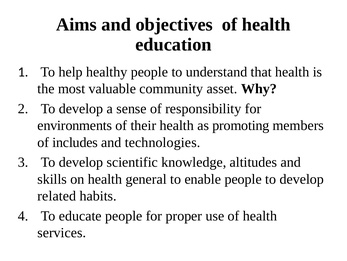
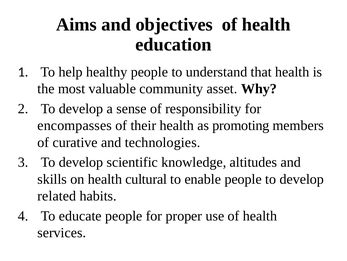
environments: environments -> encompasses (75, 125)
includes: includes -> curative (75, 142)
general: general -> cultural (146, 179)
